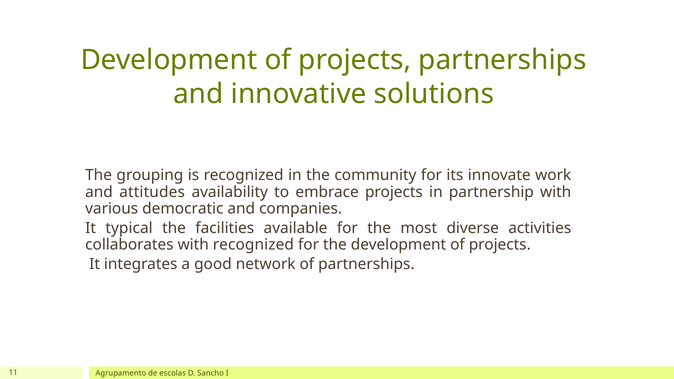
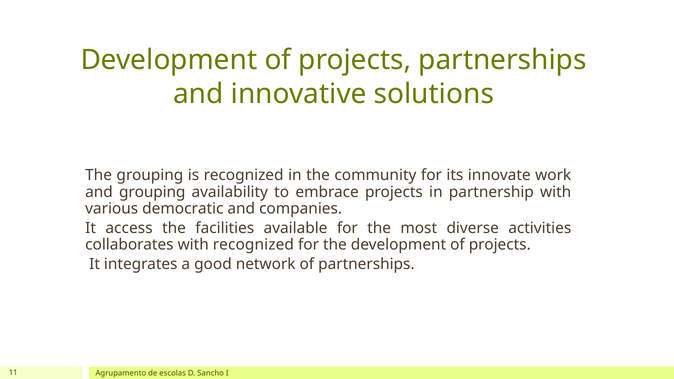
and attitudes: attitudes -> grouping (152, 192)
typical: typical -> access (129, 228)
